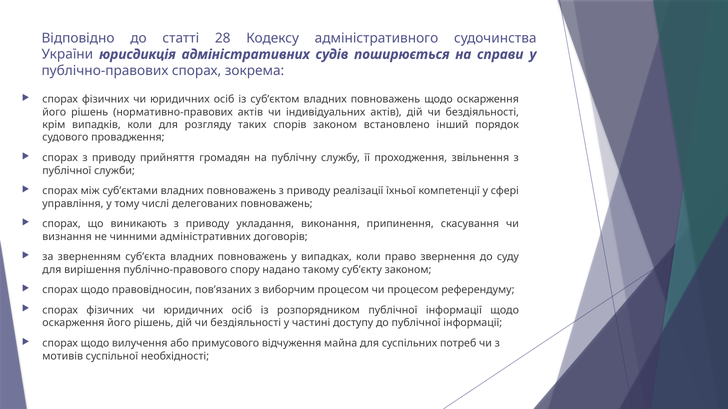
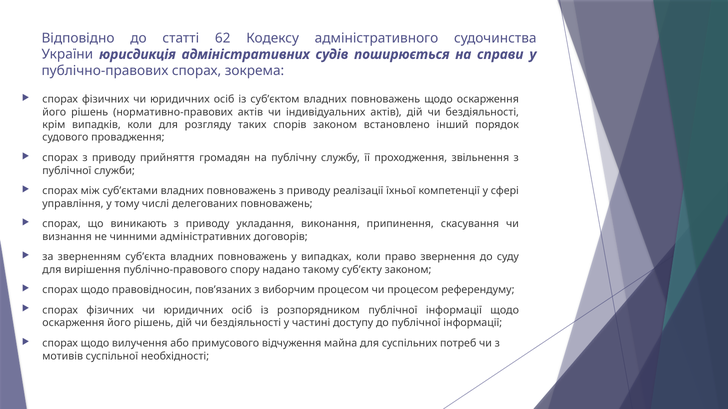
28: 28 -> 62 (223, 38)
